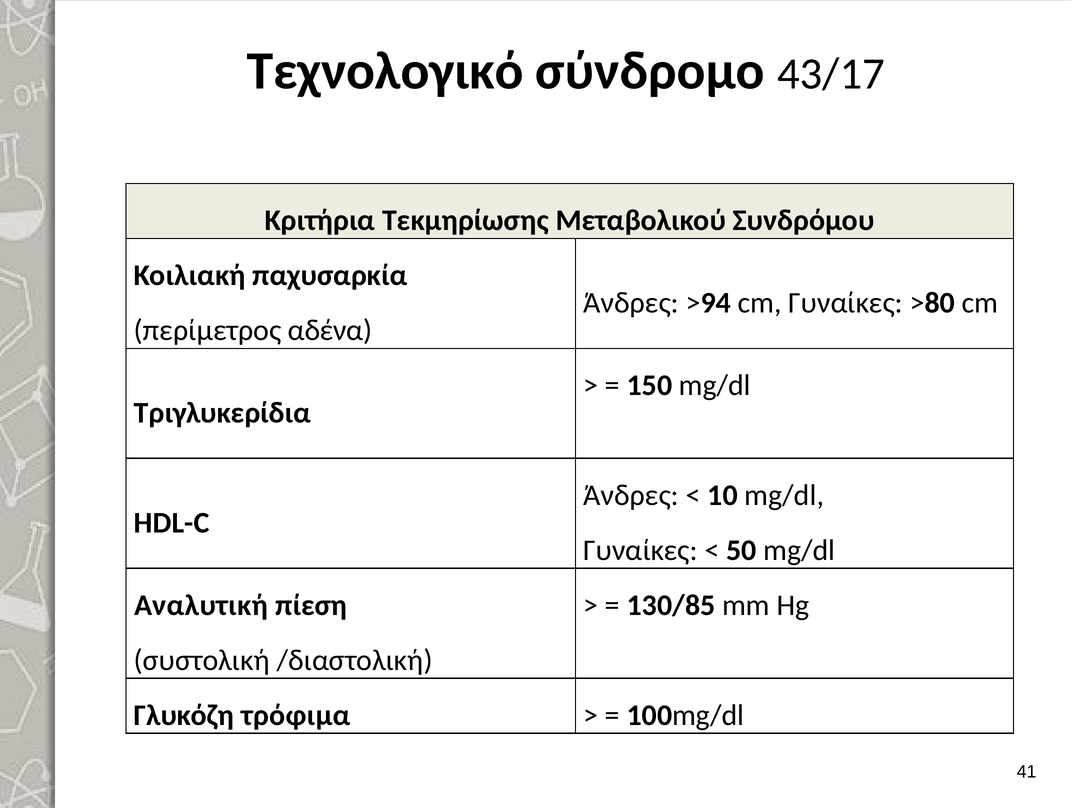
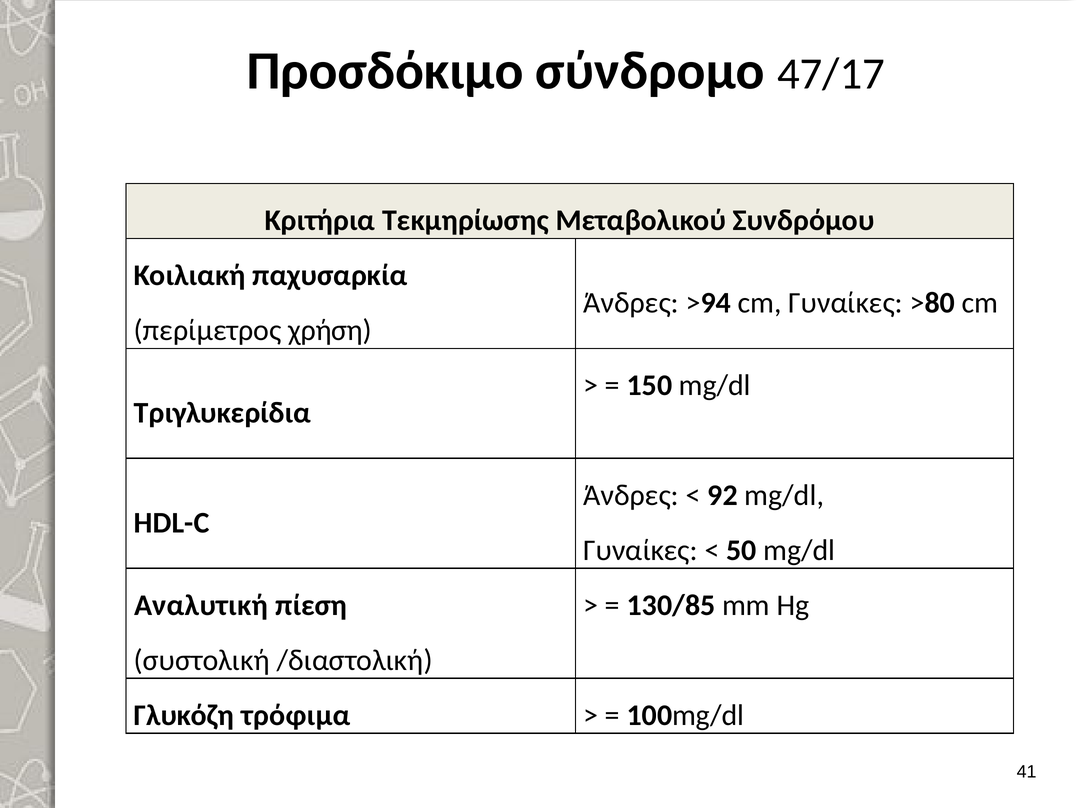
Τεχνολογικό: Τεχνολογικό -> Προσδόκιμο (385, 71)
43/17: 43/17 -> 47/17 (831, 74)
αδένα: αδένα -> χρήση (330, 330)
10: 10 -> 92 (723, 495)
